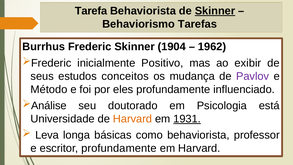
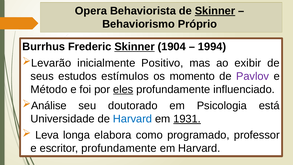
Tarefa: Tarefa -> Opera (91, 11)
Tarefas: Tarefas -> Próprio (197, 24)
Skinner underline: none -> present (135, 47)
1962: 1962 -> 1994 (212, 47)
Frederic: Frederic -> Levarão (51, 63)
conceitos: conceitos -> estímulos (125, 76)
mudança: mudança -> momento (192, 76)
eles underline: none -> present (123, 89)
Harvard colour: orange -> blue (132, 119)
básicas: básicas -> elabora (113, 135)
como behaviorista: behaviorista -> programado (198, 135)
